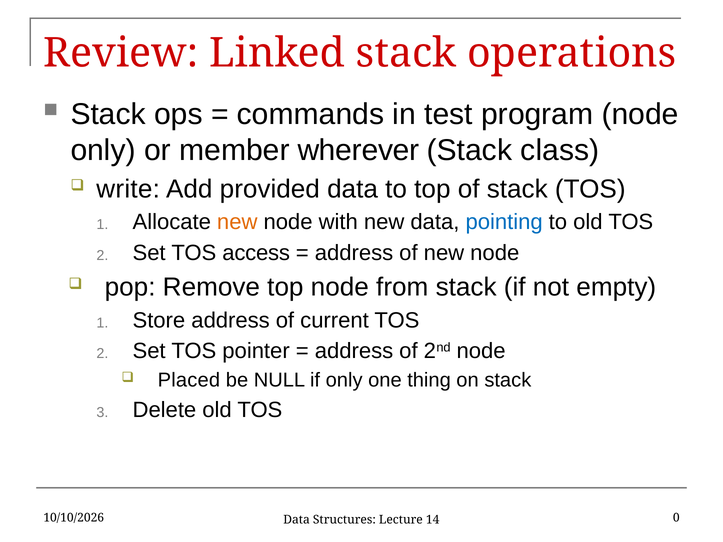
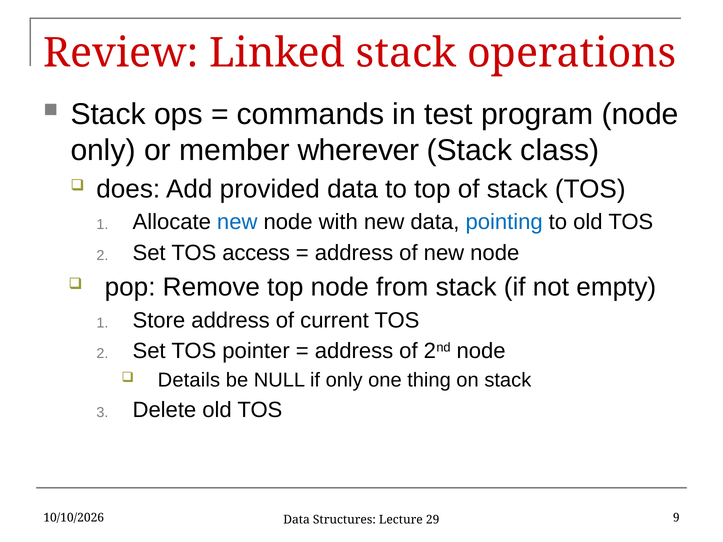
write: write -> does (128, 189)
new colour: orange -> blue (237, 222)
Placed: Placed -> Details (189, 380)
0: 0 -> 9 (676, 518)
14: 14 -> 29 (433, 520)
